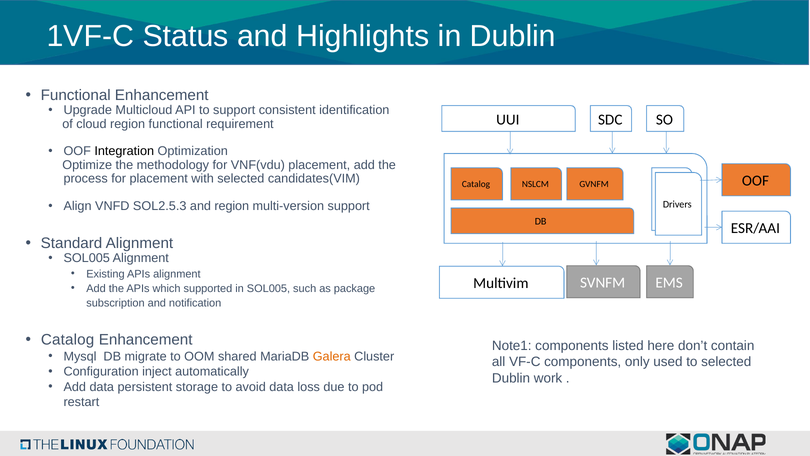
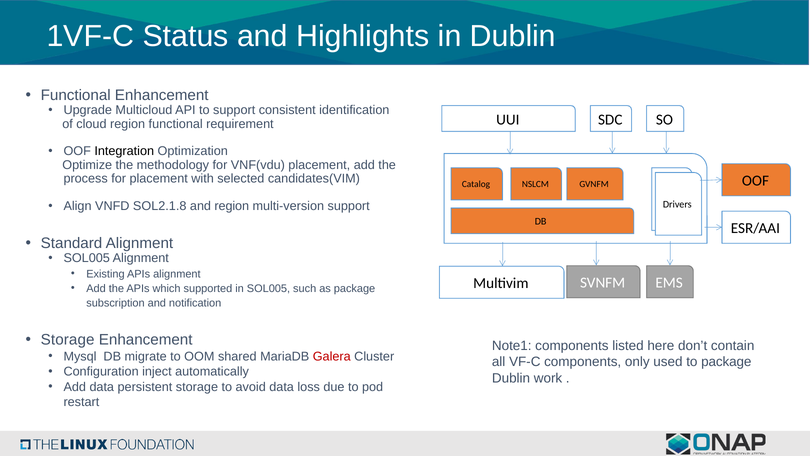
SOL2.5.3: SOL2.5.3 -> SOL2.1.8 (160, 206)
Catalog: Catalog -> Storage (68, 340)
Galera colour: orange -> red (332, 356)
to selected: selected -> package (726, 362)
